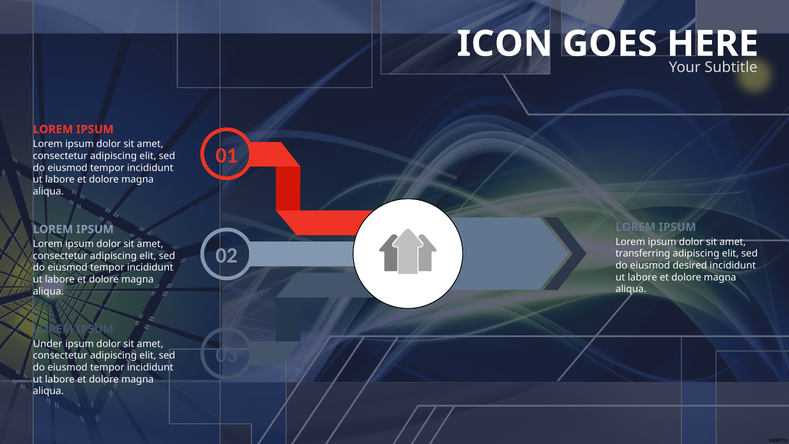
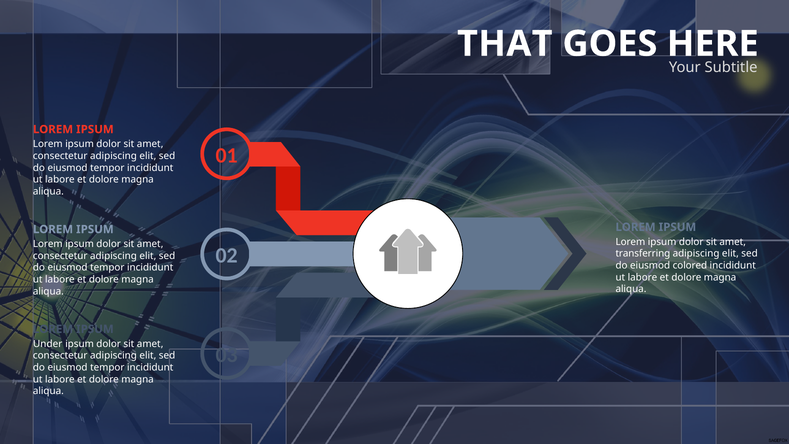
ICON: ICON -> THAT (505, 44)
desired: desired -> colored (690, 265)
